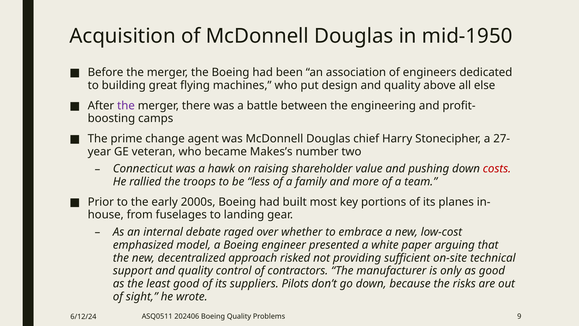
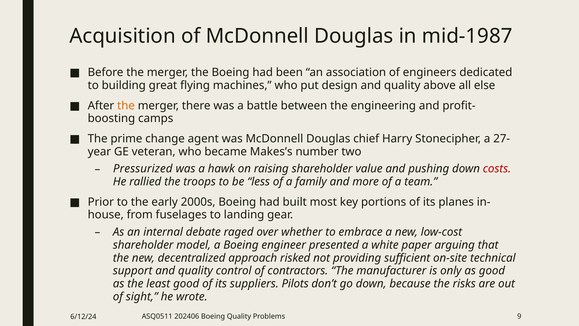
mid-1950: mid-1950 -> mid-1987 (467, 36)
the colour: purple -> orange (126, 105)
Connecticut: Connecticut -> Pressurized (143, 169)
emphasized: emphasized -> shareholder (143, 245)
